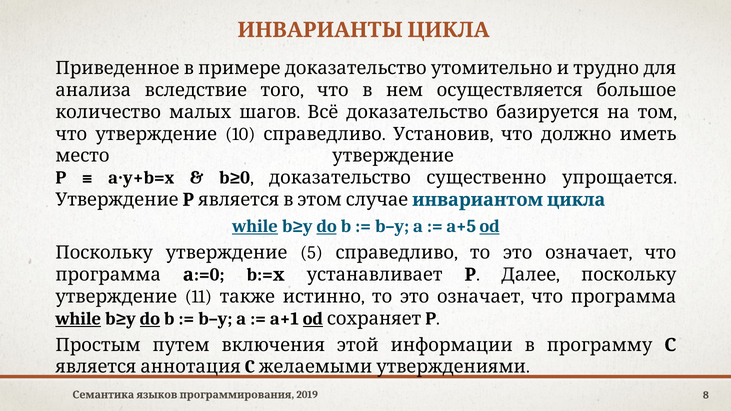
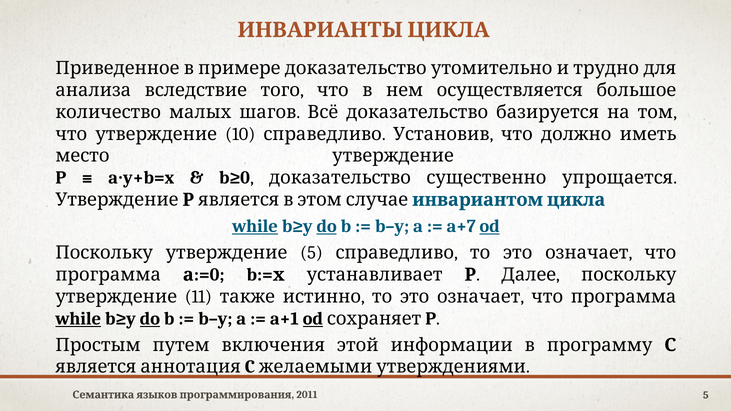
a+5: a+5 -> a+7 (461, 226)
2019: 2019 -> 2011 (307, 395)
8: 8 -> 5 (706, 395)
